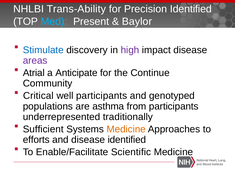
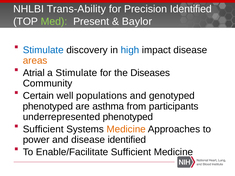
Med colour: light blue -> light green (54, 22)
high colour: purple -> blue (130, 50)
areas colour: purple -> orange (35, 61)
a Anticipate: Anticipate -> Stimulate (76, 73)
Continue: Continue -> Diseases (150, 73)
Critical: Critical -> Certain (38, 96)
well participants: participants -> populations (102, 96)
populations: populations -> phenotyped (48, 106)
underrepresented traditionally: traditionally -> phenotyped (128, 117)
efforts: efforts -> power (36, 140)
Enable/Facilitate Scientific: Scientific -> Sufficient (131, 152)
